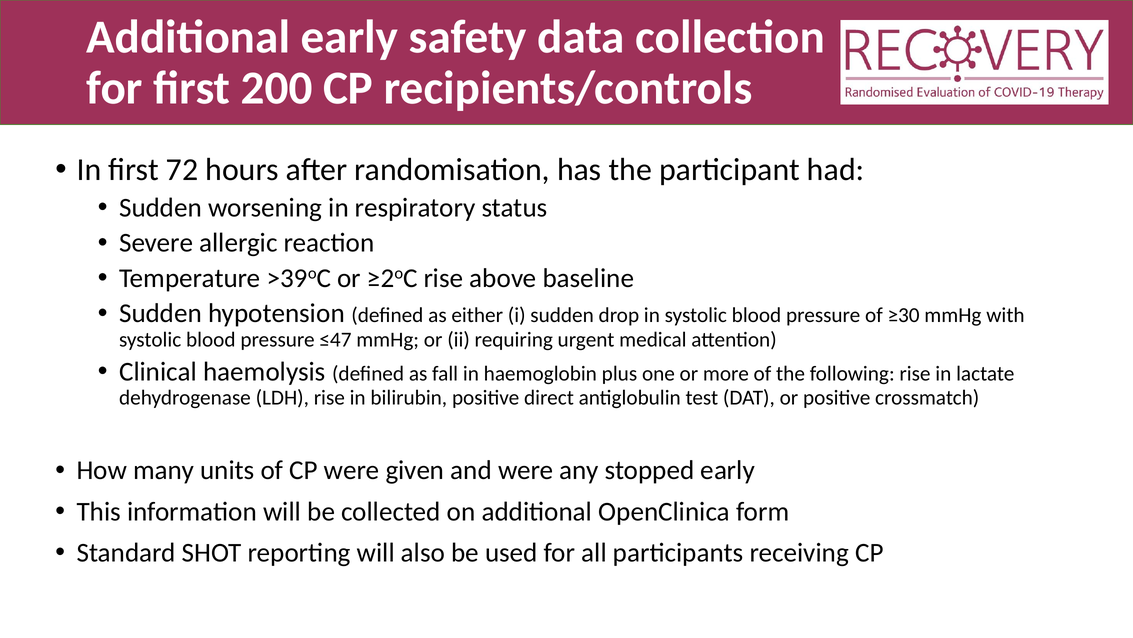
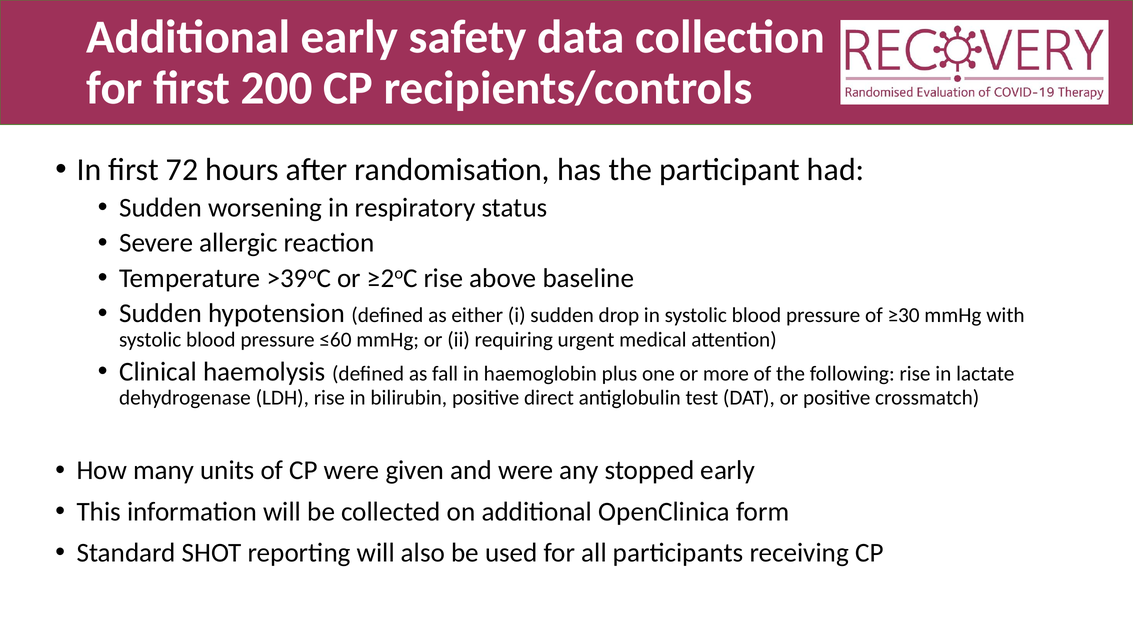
≤47: ≤47 -> ≤60 (335, 339)
